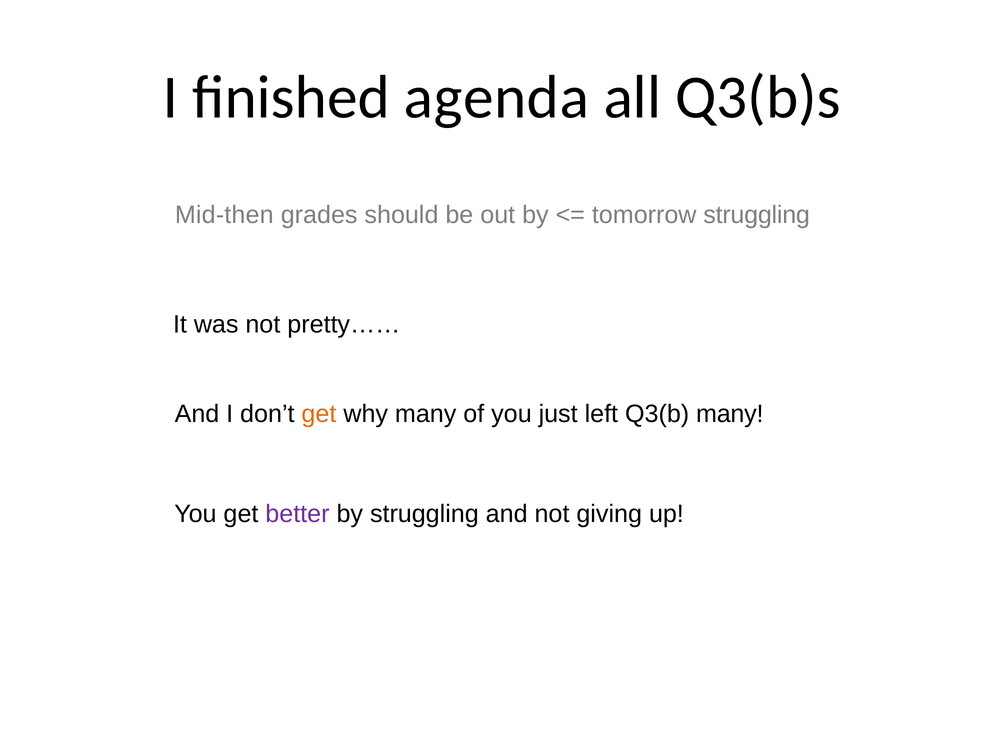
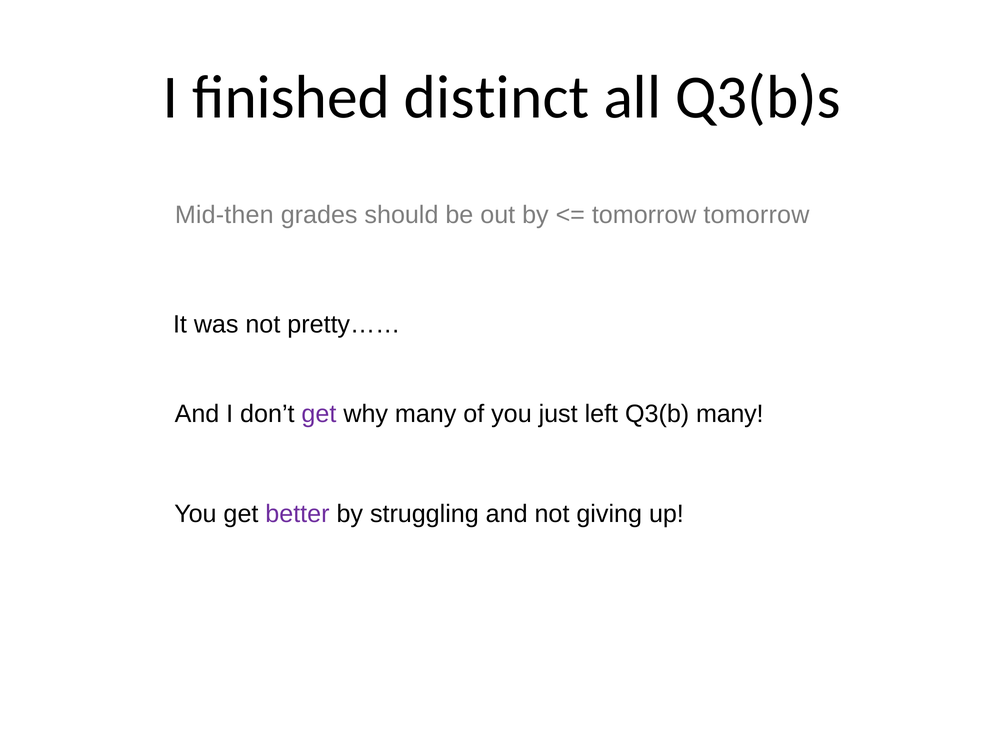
agenda: agenda -> distinct (497, 97)
tomorrow struggling: struggling -> tomorrow (756, 215)
get colour: orange -> purple (319, 414)
